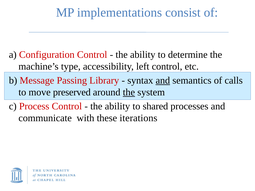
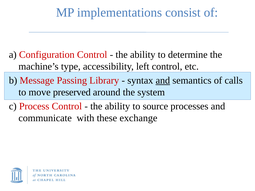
the underline: present -> none (129, 92)
shared: shared -> source (155, 106)
iterations: iterations -> exchange (138, 118)
